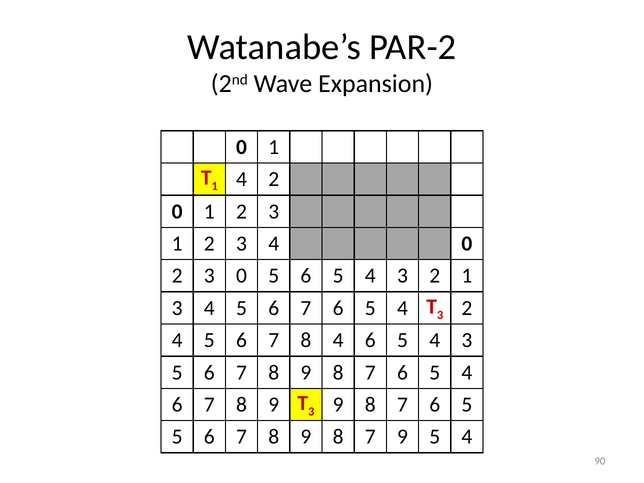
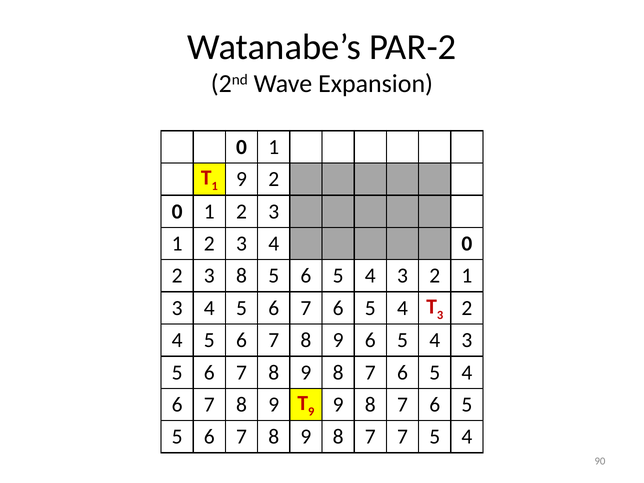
1 4: 4 -> 9 (242, 179)
3 0: 0 -> 8 (242, 276)
4: 4 -> 9 (338, 340)
3: 3 -> 9 (311, 412)
7 9: 9 -> 7 (403, 437)
